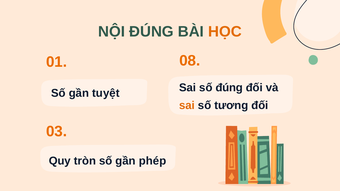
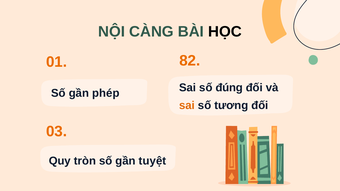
NỘI ĐÚNG: ĐÚNG -> CÀNG (151, 32)
HỌC colour: orange -> black (225, 32)
08: 08 -> 82 (190, 61)
tuyệt: tuyệt -> phép (106, 93)
phép: phép -> tuyệt (153, 161)
